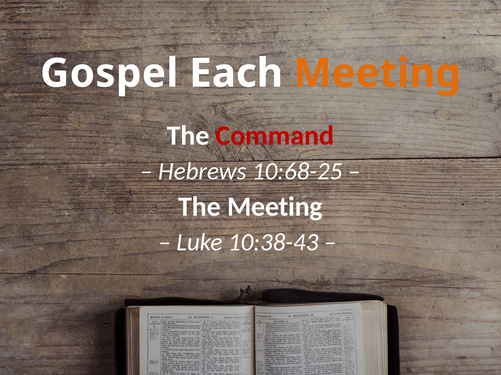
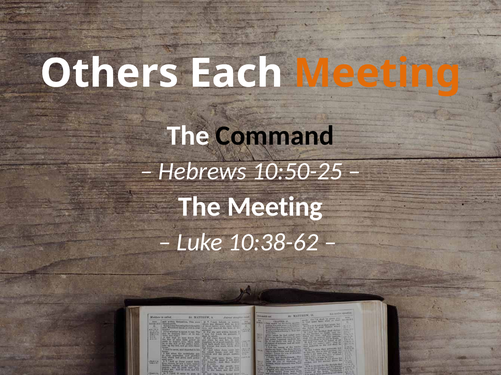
Gospel: Gospel -> Others (109, 73)
Command colour: red -> black (275, 136)
10:68-25: 10:68-25 -> 10:50-25 (297, 172)
10:38-43: 10:38-43 -> 10:38-62 (273, 243)
